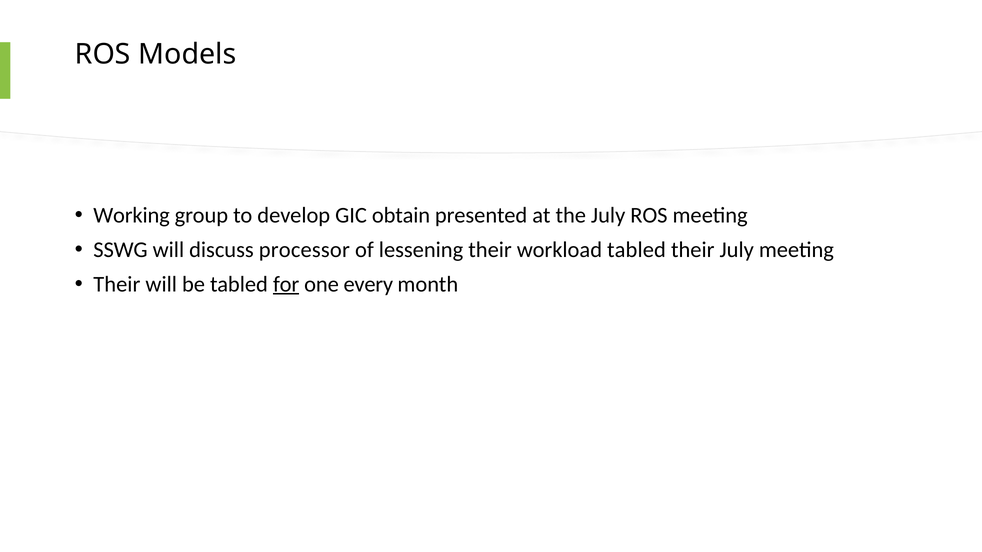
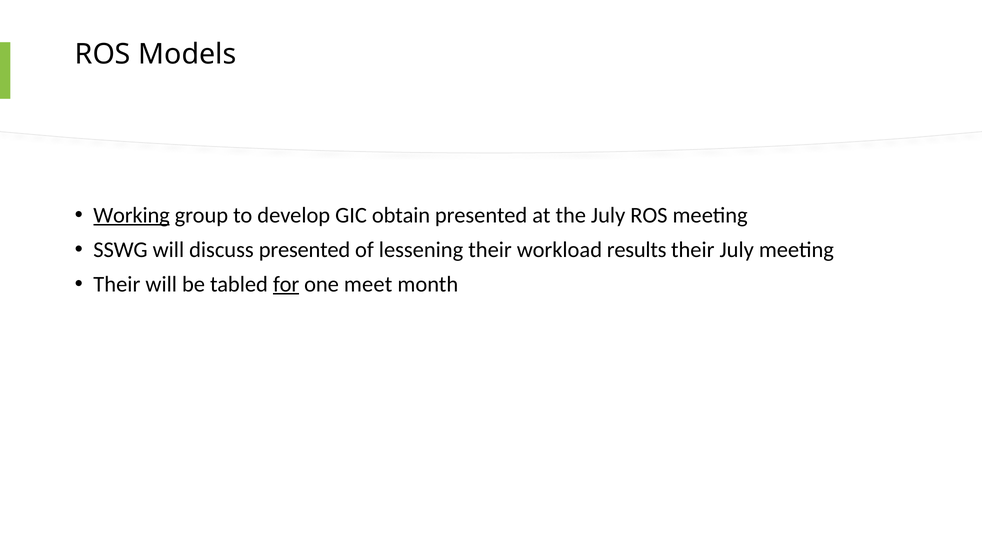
Working underline: none -> present (132, 215)
discuss processor: processor -> presented (305, 250)
workload tabled: tabled -> results (637, 250)
every: every -> meet (368, 284)
